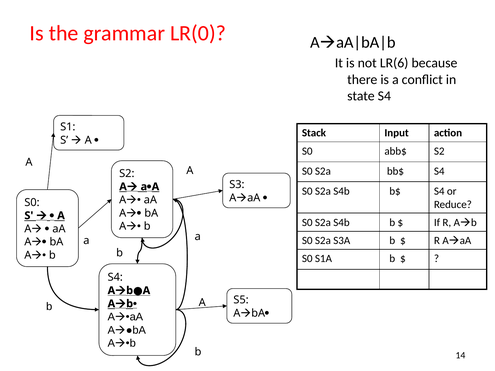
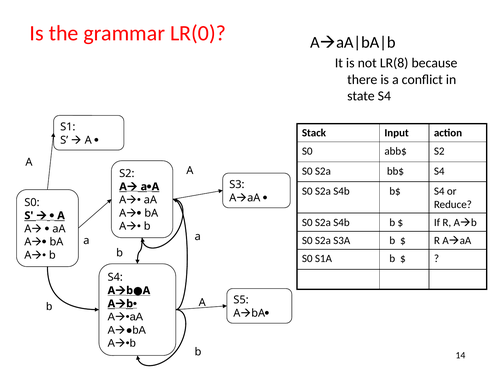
LR(6: LR(6 -> LR(8 (394, 63)
